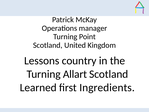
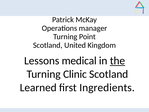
country: country -> medical (79, 61)
the underline: none -> present (117, 61)
Allart: Allart -> Clinic (75, 74)
